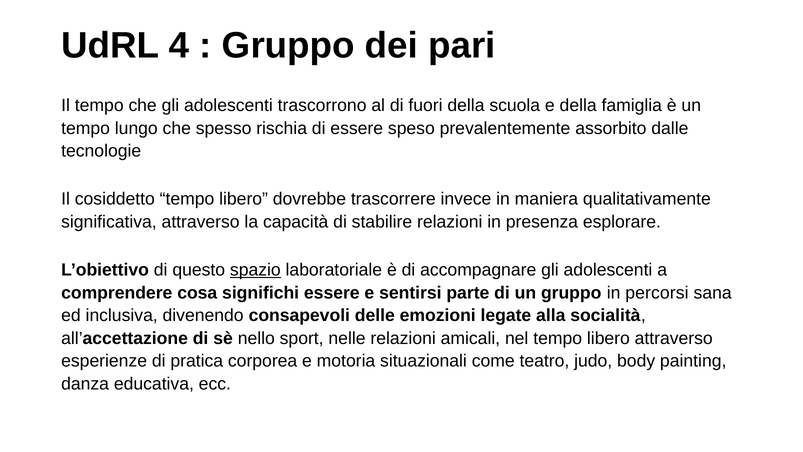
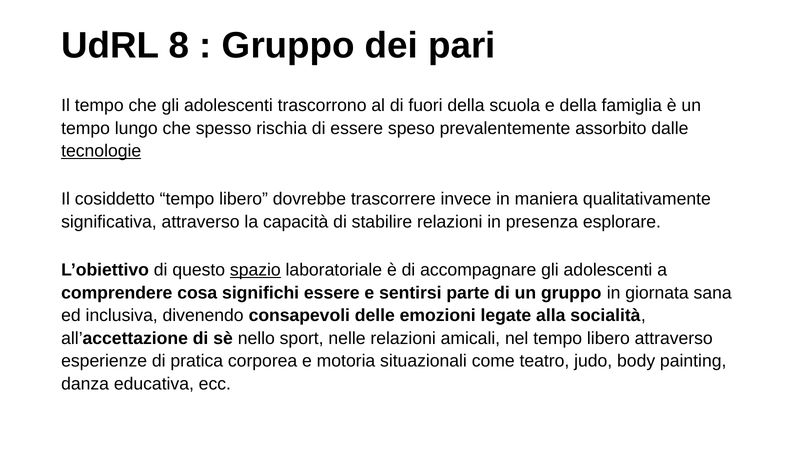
4: 4 -> 8 (179, 45)
tecnologie underline: none -> present (101, 151)
percorsi: percorsi -> giornata (657, 293)
